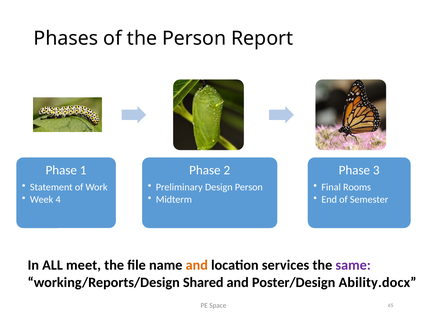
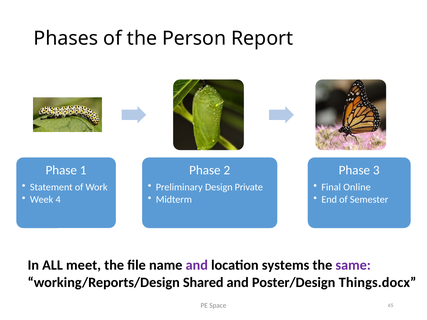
Design Person: Person -> Private (249, 187)
Rooms: Rooms -> Online (357, 187)
and colour: orange -> purple (197, 265)
services: services -> systems (286, 265)
Ability.docx: Ability.docx -> Things.docx (378, 283)
